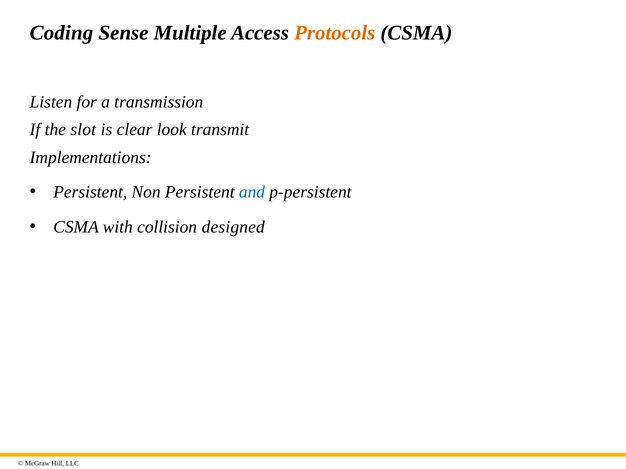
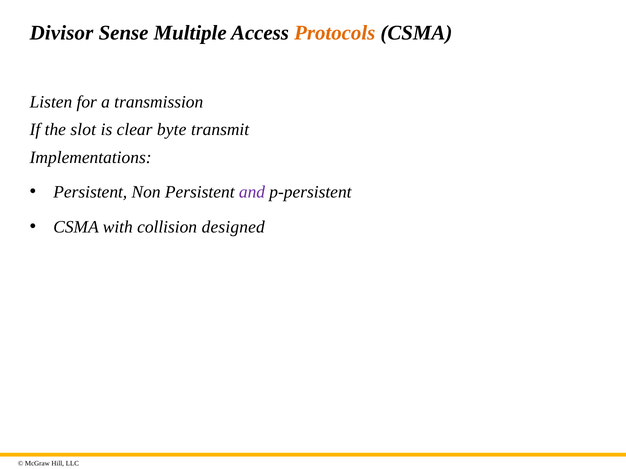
Coding: Coding -> Divisor (62, 33)
look: look -> byte (172, 130)
and colour: blue -> purple (252, 192)
